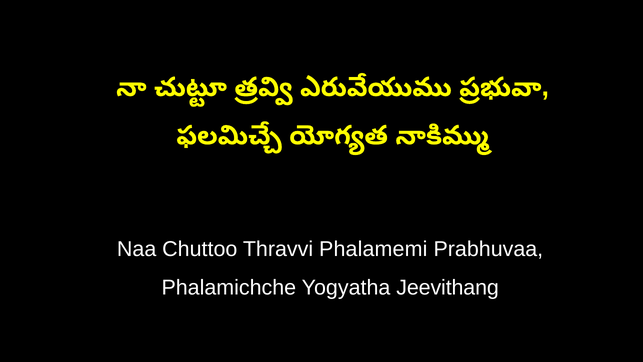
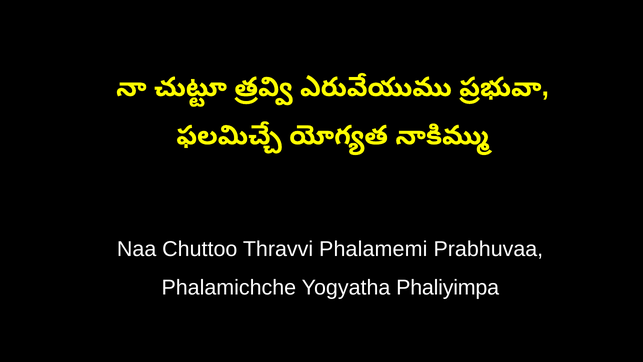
Jeevithang: Jeevithang -> Phaliyimpa (448, 288)
